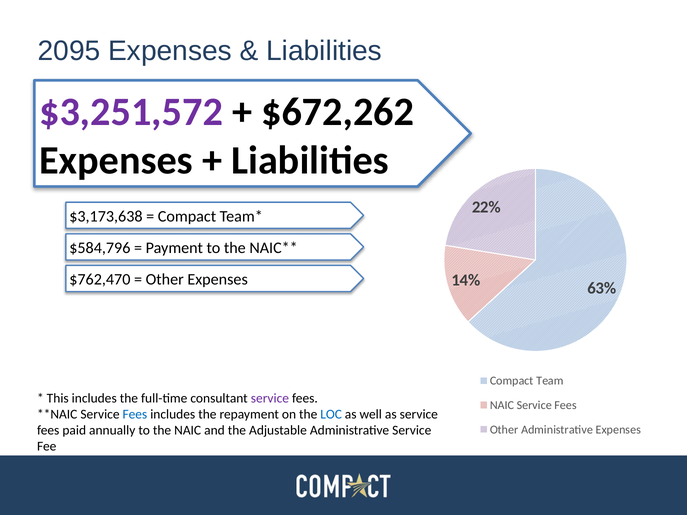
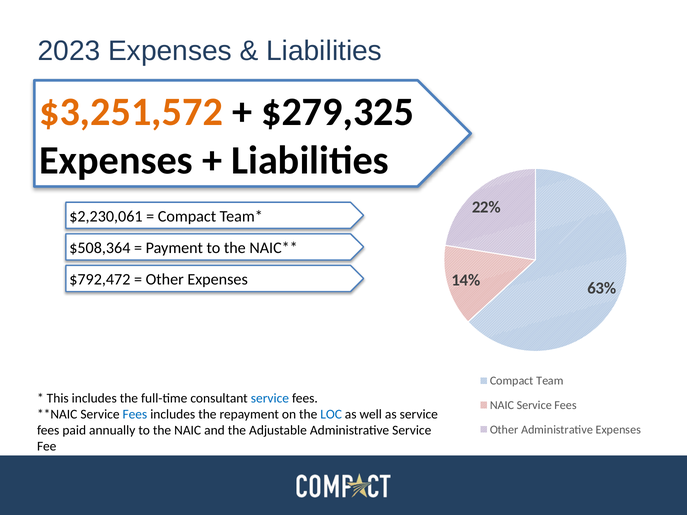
2095: 2095 -> 2023 (69, 51)
$3,251,572 colour: purple -> orange (131, 112)
$672,262: $672,262 -> $279,325 (338, 112)
$3,173,638: $3,173,638 -> $2,230,061 (106, 217)
$584,796: $584,796 -> $508,364 (100, 248)
$762,470: $762,470 -> $792,472 (100, 280)
service colour: purple -> blue (270, 398)
